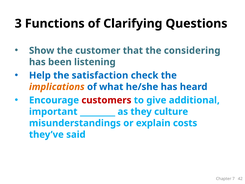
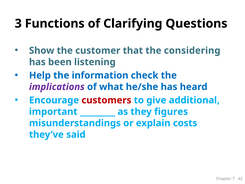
satisfaction: satisfaction -> information (100, 75)
implications colour: orange -> purple (57, 87)
culture: culture -> figures (171, 112)
